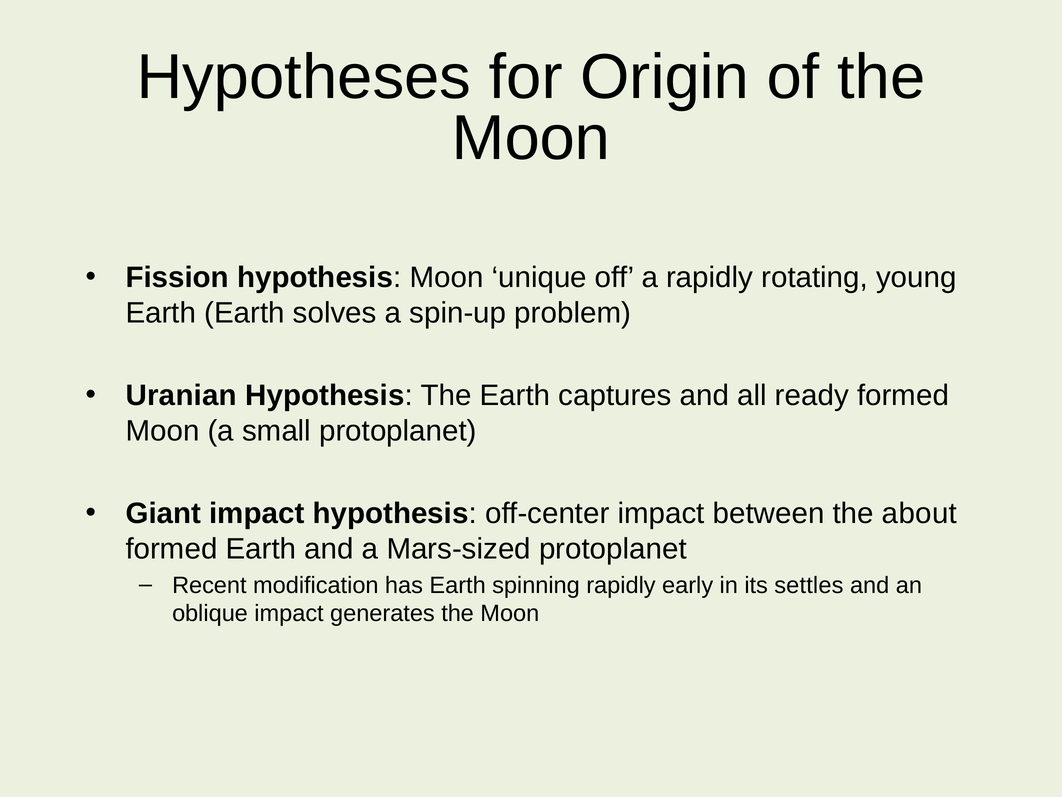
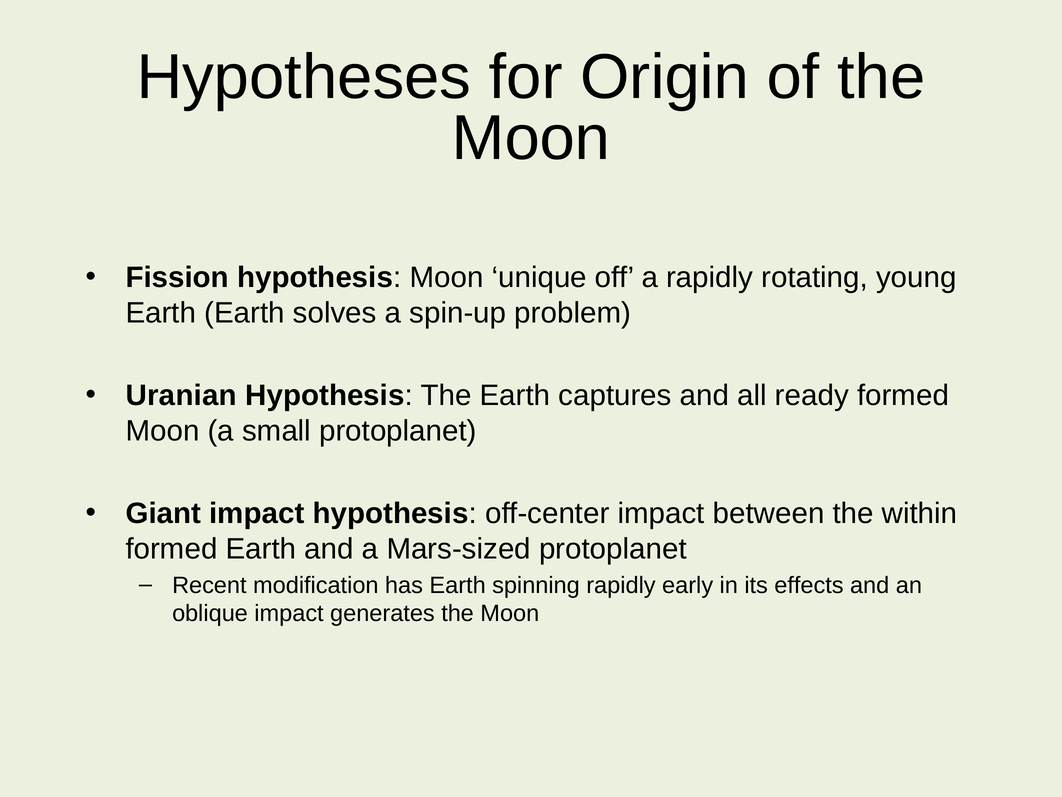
about: about -> within (920, 513)
settles: settles -> effects (809, 585)
